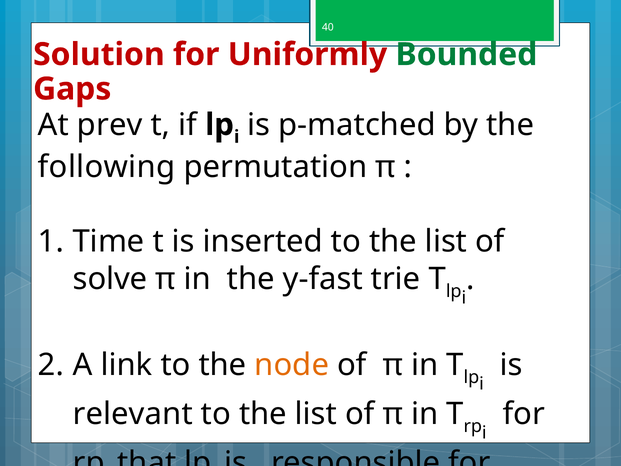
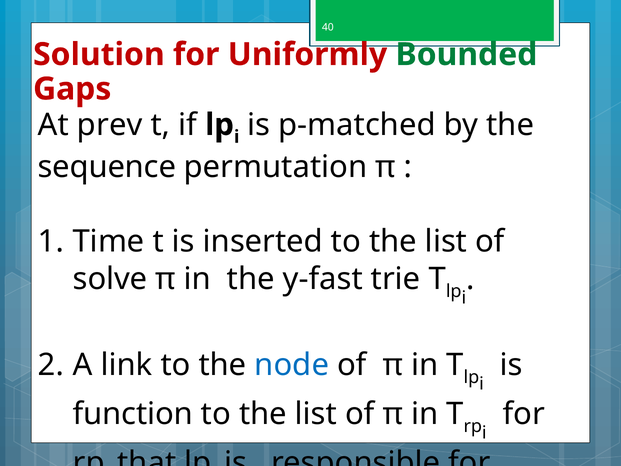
following: following -> sequence (107, 167)
node colour: orange -> blue (292, 365)
relevant: relevant -> function (133, 414)
